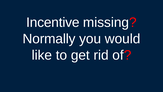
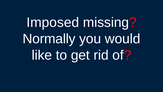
Incentive: Incentive -> Imposed (53, 22)
